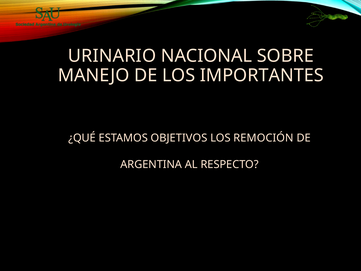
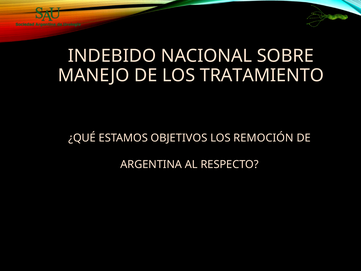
URINARIO: URINARIO -> INDEBIDO (112, 56)
IMPORTANTES: IMPORTANTES -> TRATAMIENTO (262, 75)
